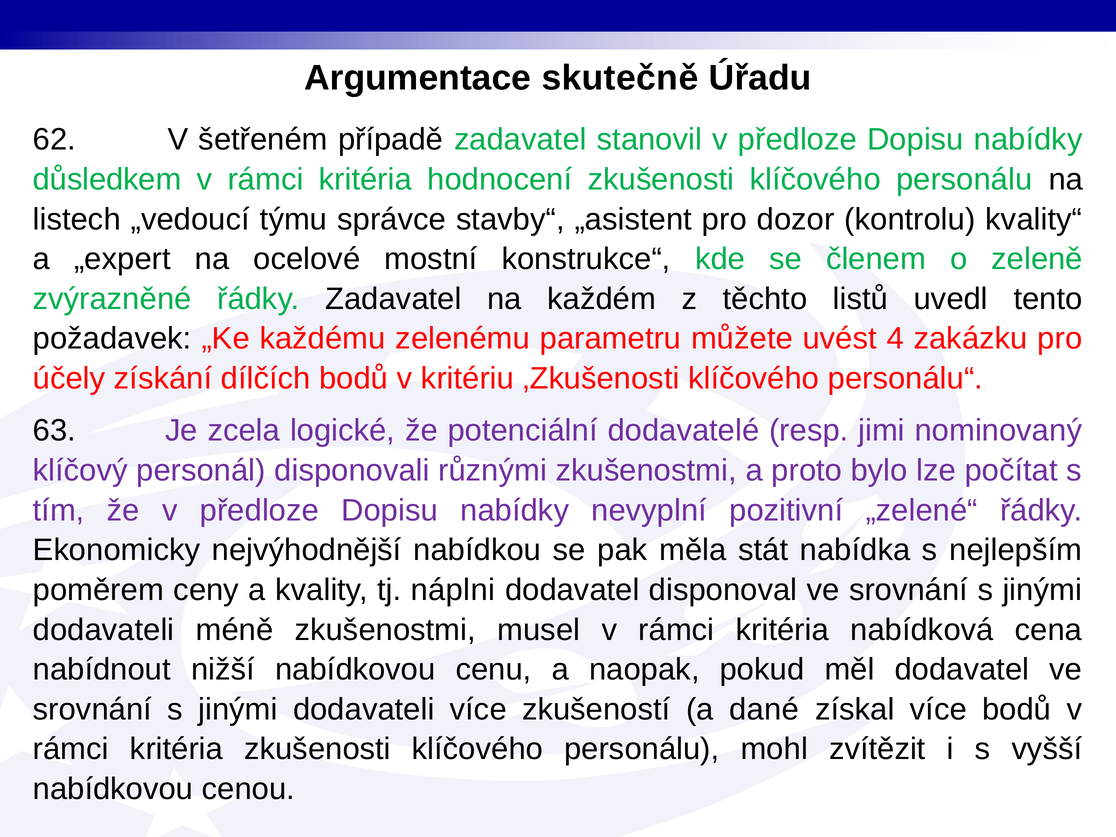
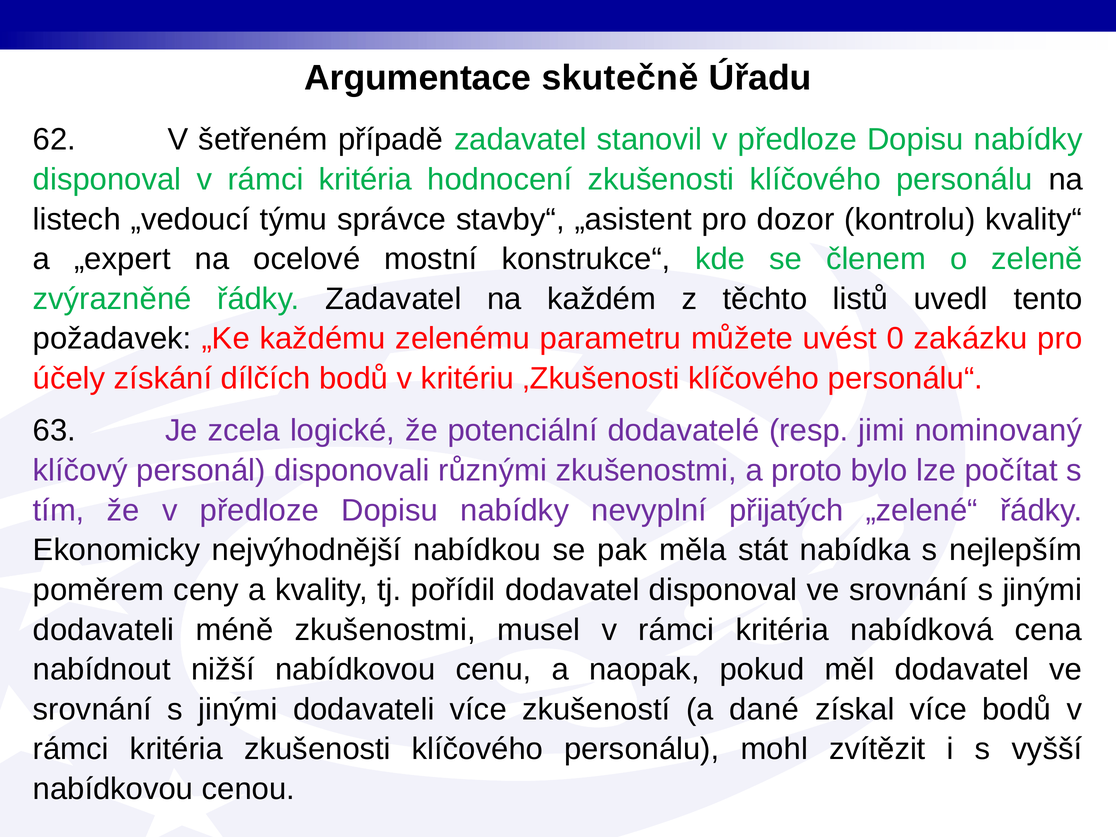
důsledkem: důsledkem -> disponoval (107, 180)
4: 4 -> 0 (895, 339)
pozitivní: pozitivní -> přijatých (786, 510)
náplni: náplni -> pořídil (453, 590)
